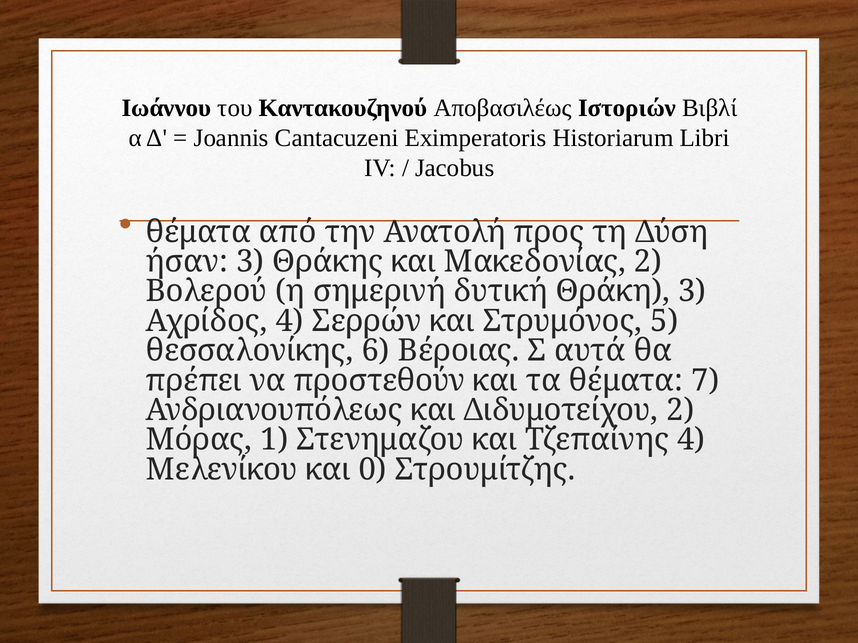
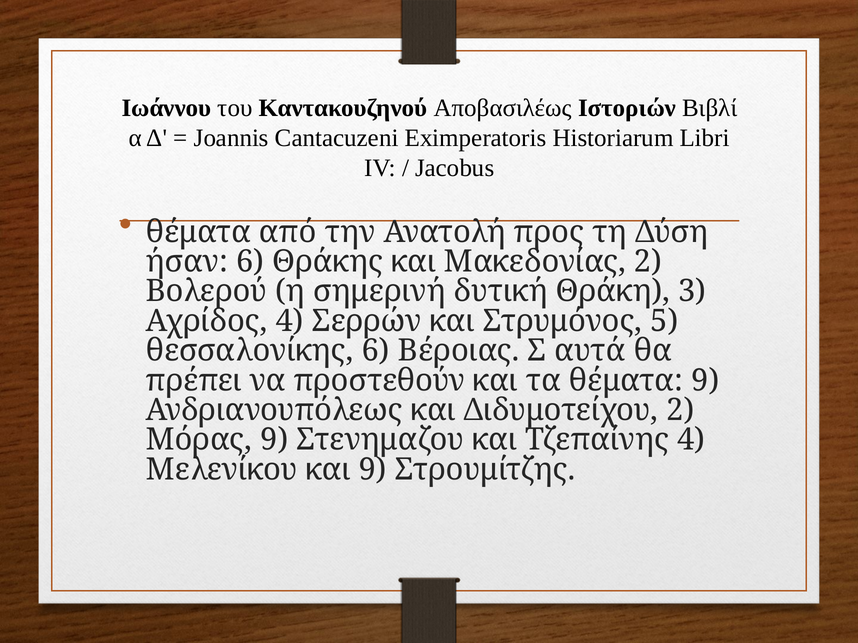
ήσαν 3: 3 -> 6 (250, 262)
θέματα 7: 7 -> 9 (705, 381)
Μόρας 1: 1 -> 9 (274, 440)
και 0: 0 -> 9 (373, 470)
